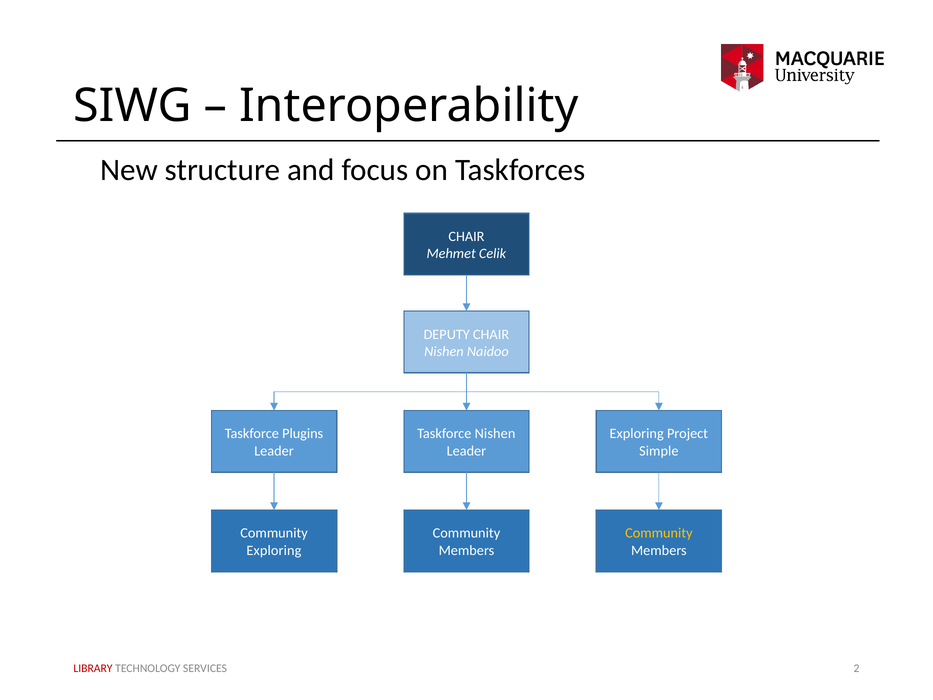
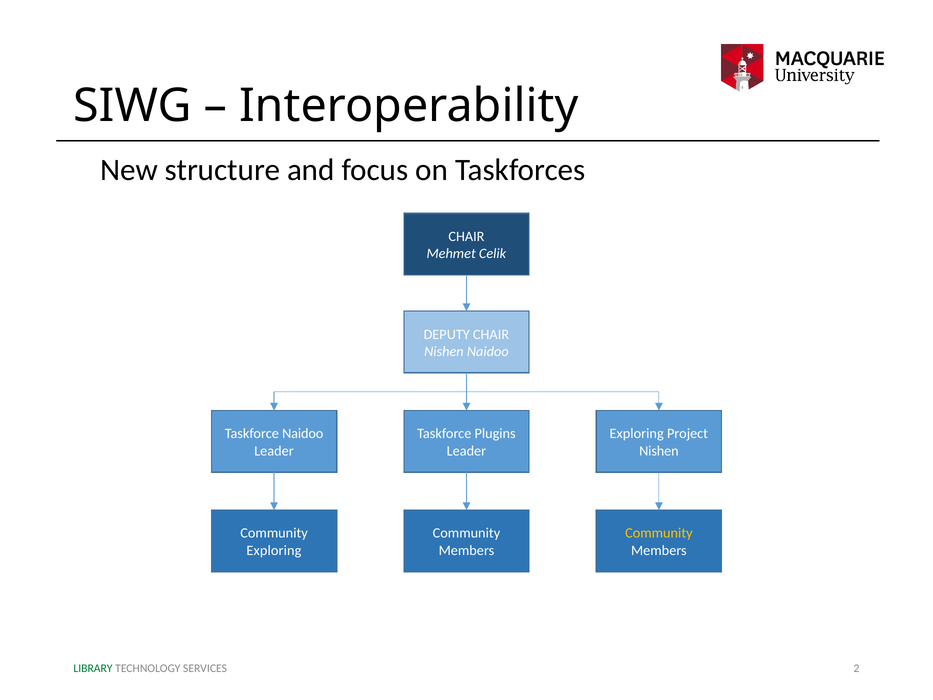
Taskforce Plugins: Plugins -> Naidoo (303, 434)
Taskforce Nishen: Nishen -> Plugins (495, 434)
Simple: Simple -> Nishen (659, 451)
LIBRARY colour: red -> green (93, 668)
